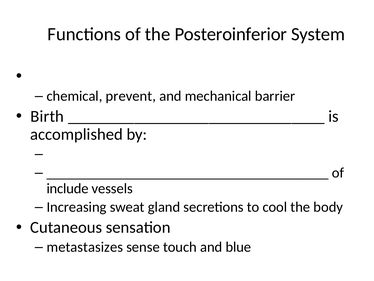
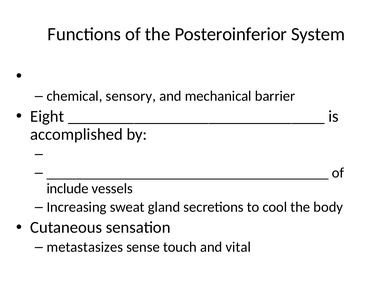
prevent: prevent -> sensory (131, 96)
Birth: Birth -> Eight (47, 116)
blue: blue -> vital (238, 247)
